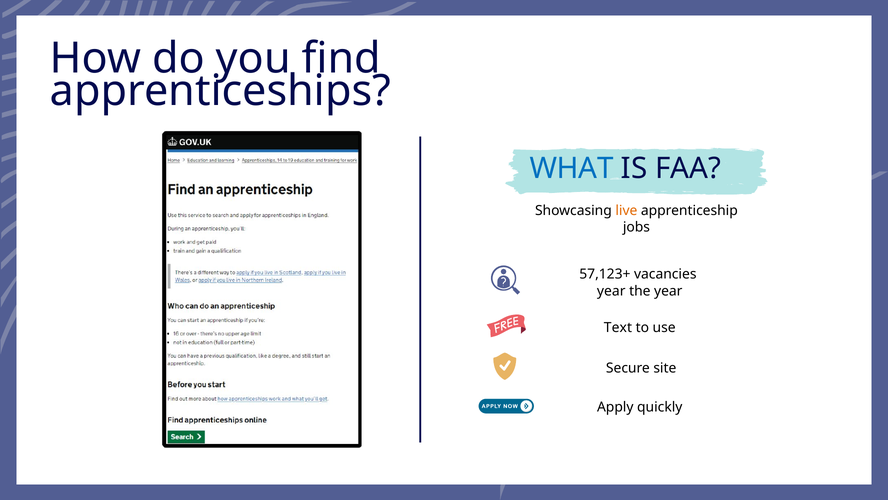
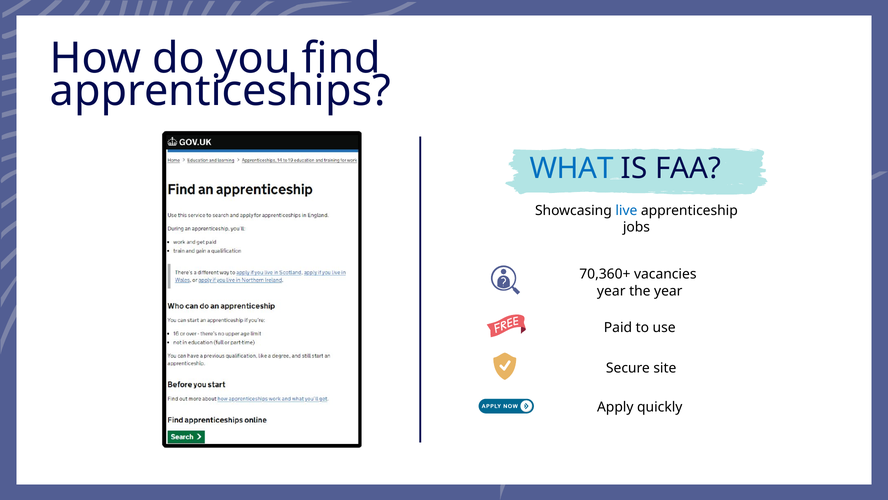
live colour: orange -> blue (626, 210)
57,123+: 57,123+ -> 70,360+ (605, 274)
Text: Text -> Paid (618, 327)
